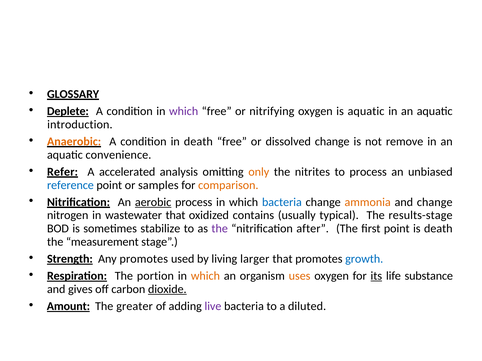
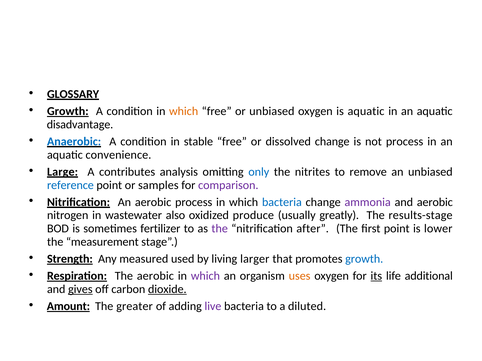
Deplete: Deplete -> Growth (68, 111)
which colour: purple -> orange (184, 111)
or nitrifying: nitrifying -> unbiased (272, 111)
introduction: introduction -> disadvantage (80, 125)
Anaerobic colour: orange -> blue (74, 142)
in death: death -> stable (198, 142)
not remove: remove -> process (405, 142)
Refer: Refer -> Large (63, 172)
accelerated: accelerated -> contributes (127, 172)
only colour: orange -> blue (259, 172)
to process: process -> remove (368, 172)
comparison colour: orange -> purple (228, 185)
aerobic underline: present -> none (153, 202)
ammonia colour: orange -> purple (368, 202)
and change: change -> aerobic (435, 202)
wastewater that: that -> also (175, 216)
contains: contains -> produce (253, 216)
typical: typical -> greatly (339, 216)
stabilize: stabilize -> fertilizer (160, 229)
is death: death -> lower (438, 229)
Any promotes: promotes -> measured (144, 259)
The portion: portion -> aerobic (155, 276)
which colour: orange -> purple (205, 276)
substance: substance -> additional (429, 276)
gives underline: none -> present (80, 290)
